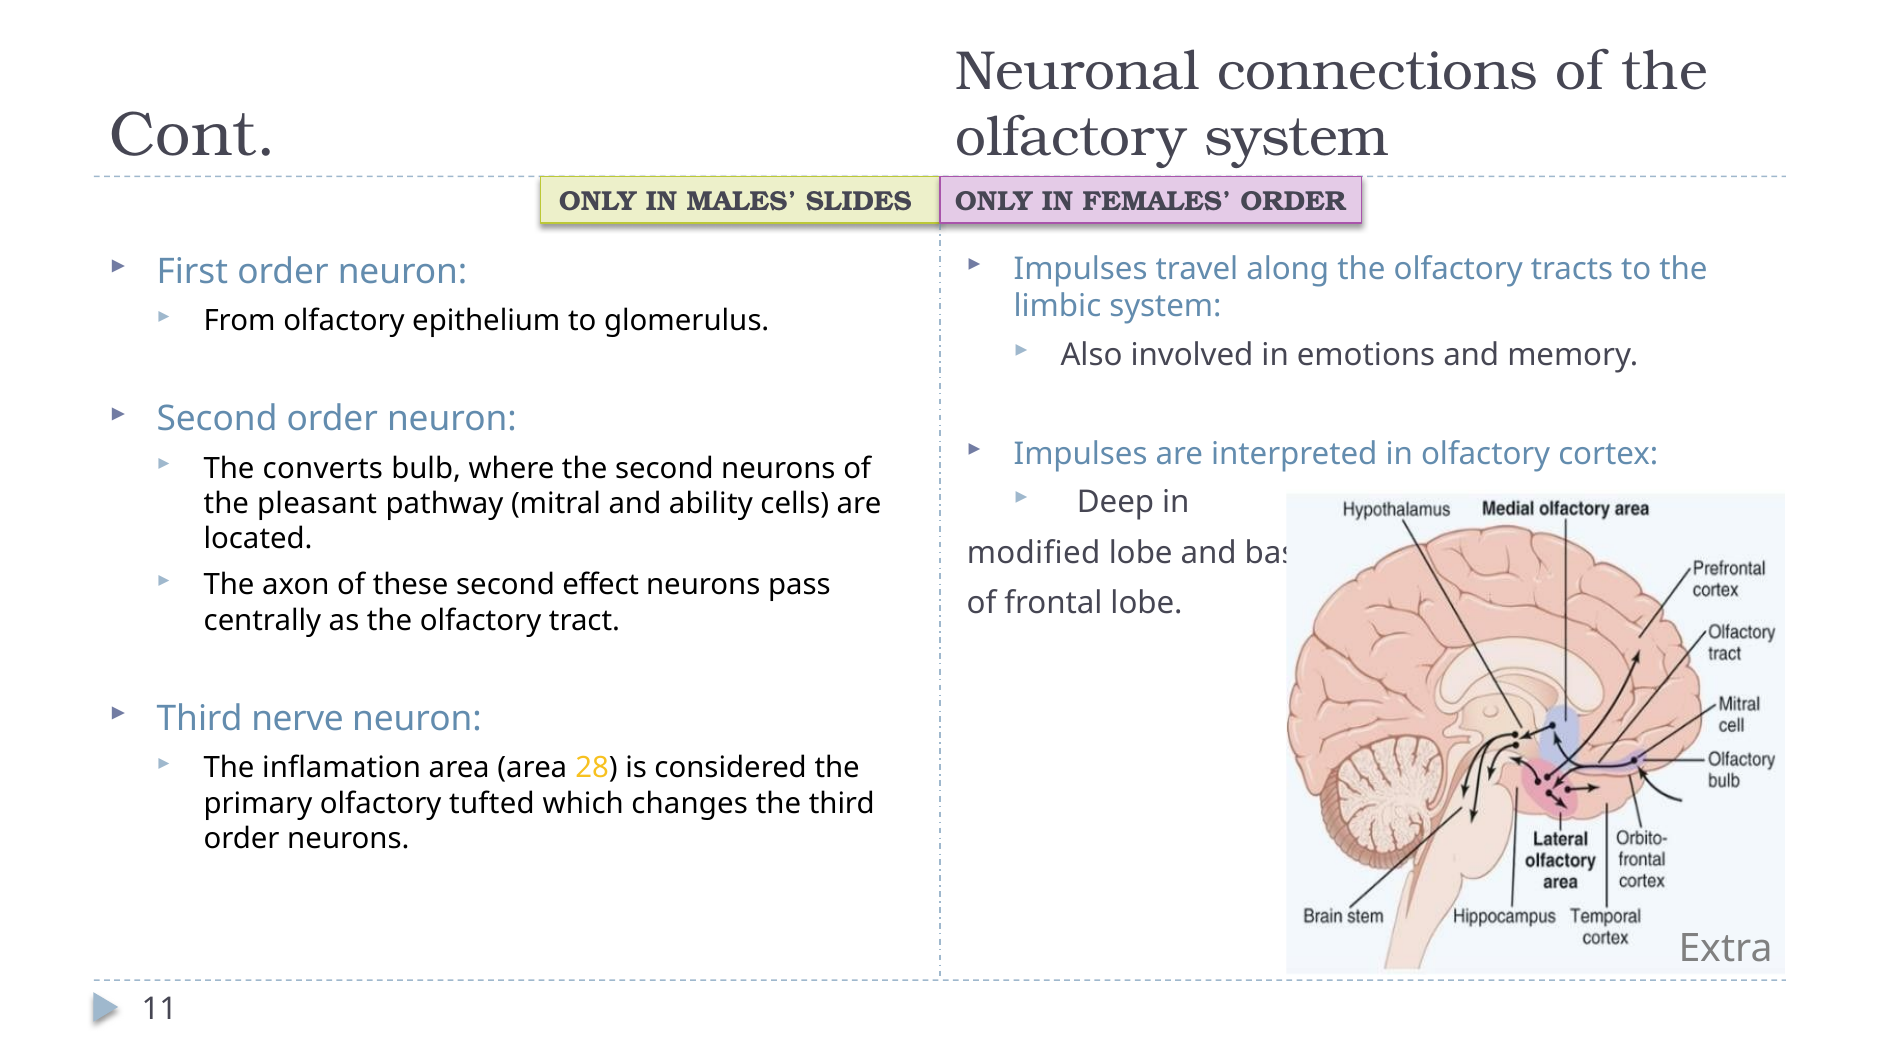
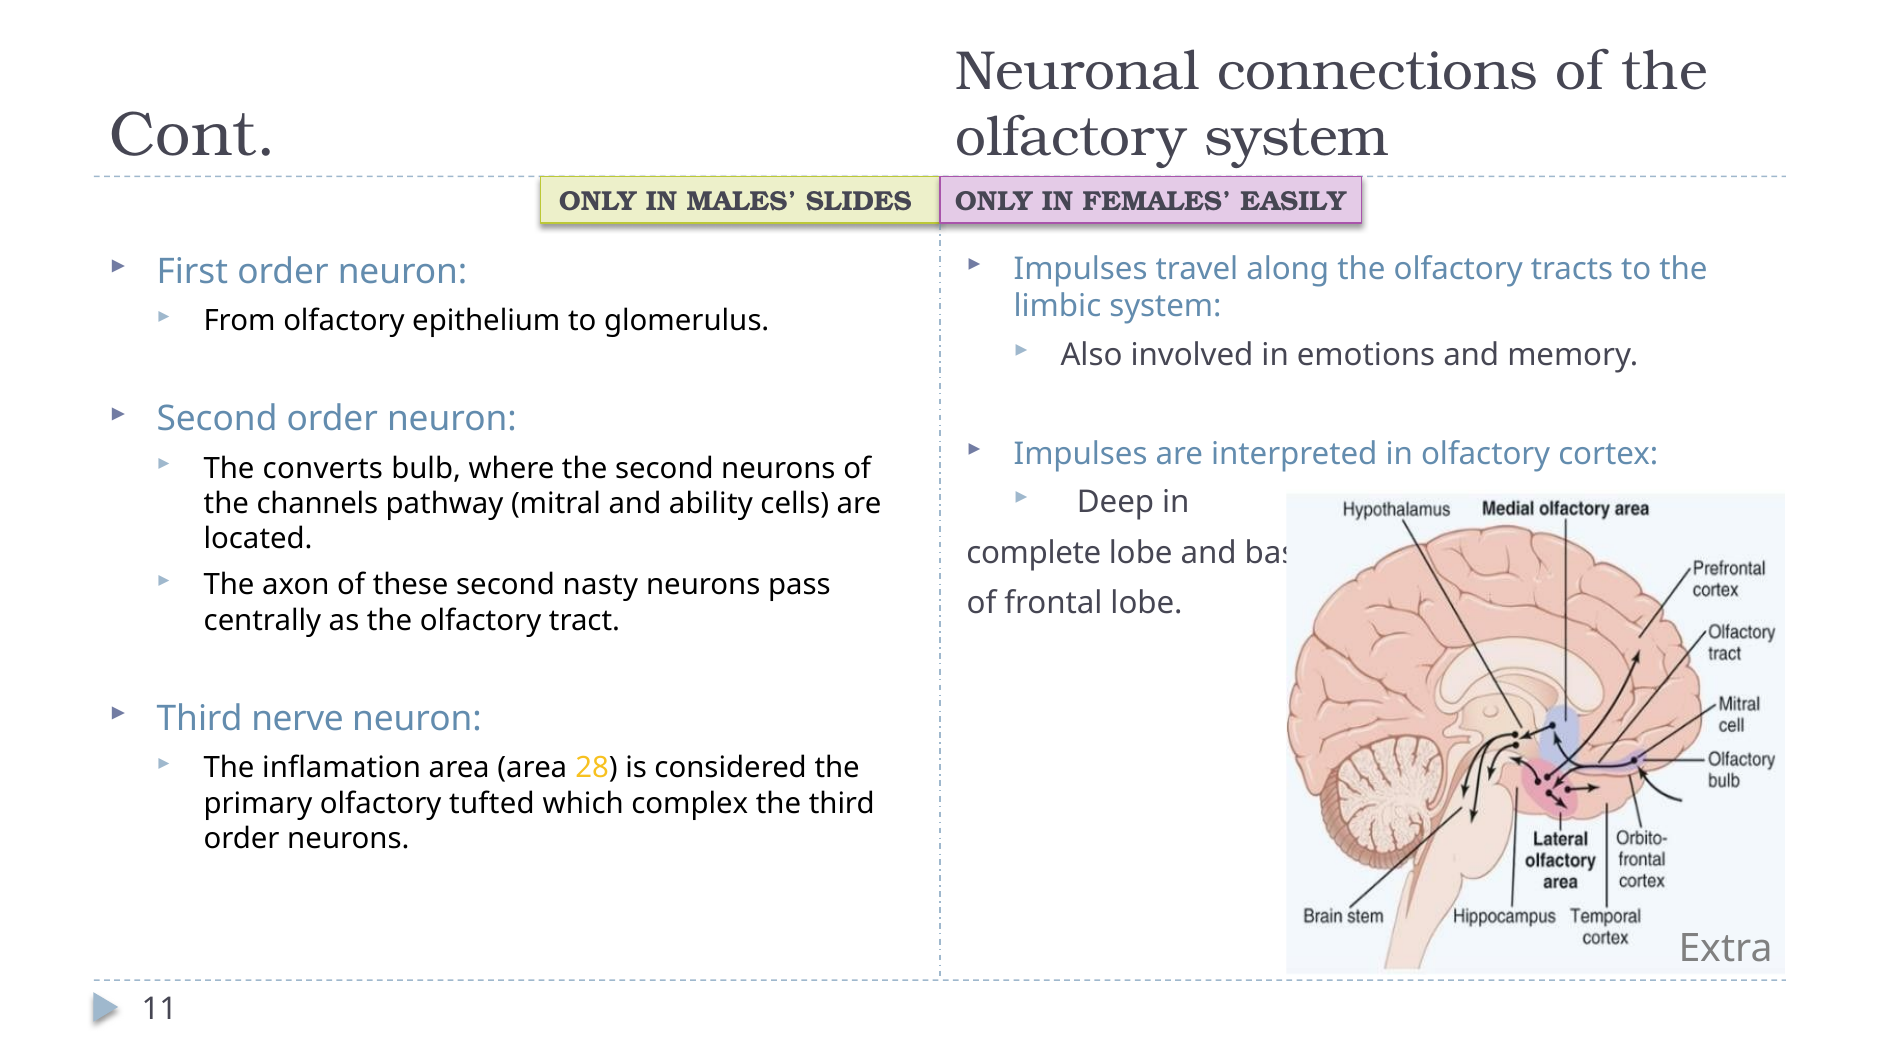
FEMALES ORDER: ORDER -> EASILY (1293, 202)
pleasant: pleasant -> channels (317, 504)
modified: modified -> complete (1034, 553)
effect: effect -> nasty (600, 585)
changes: changes -> complex (690, 803)
